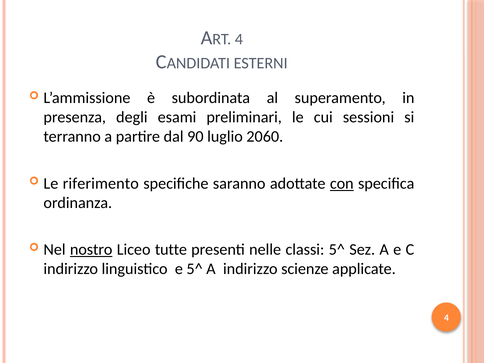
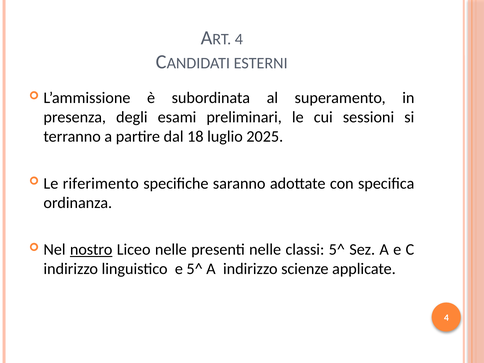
90: 90 -> 18 (195, 137)
2060: 2060 -> 2025 (265, 137)
con underline: present -> none (342, 183)
Liceo tutte: tutte -> nelle (171, 250)
